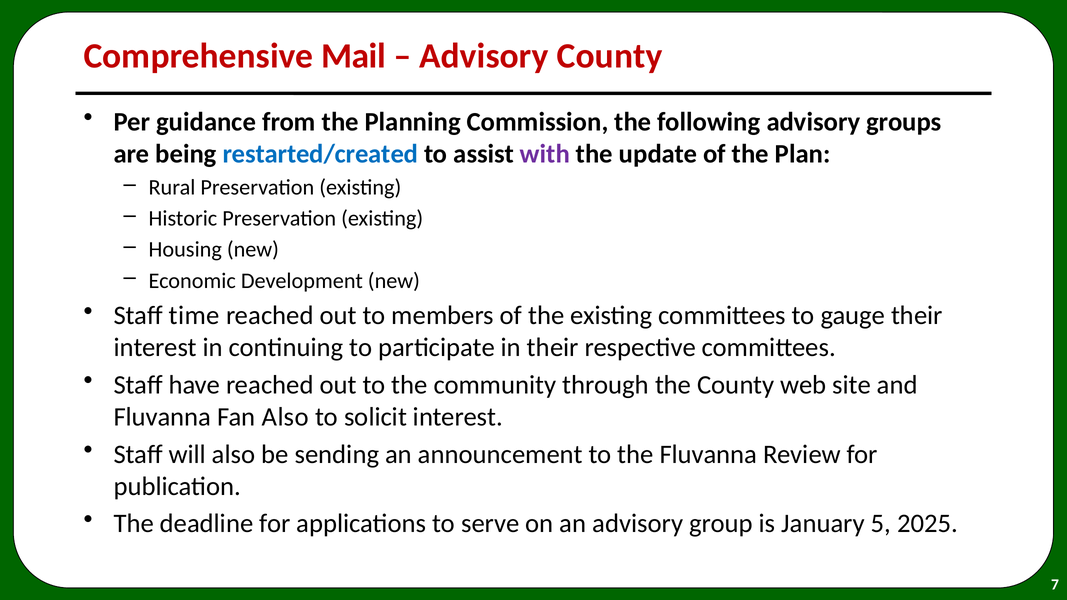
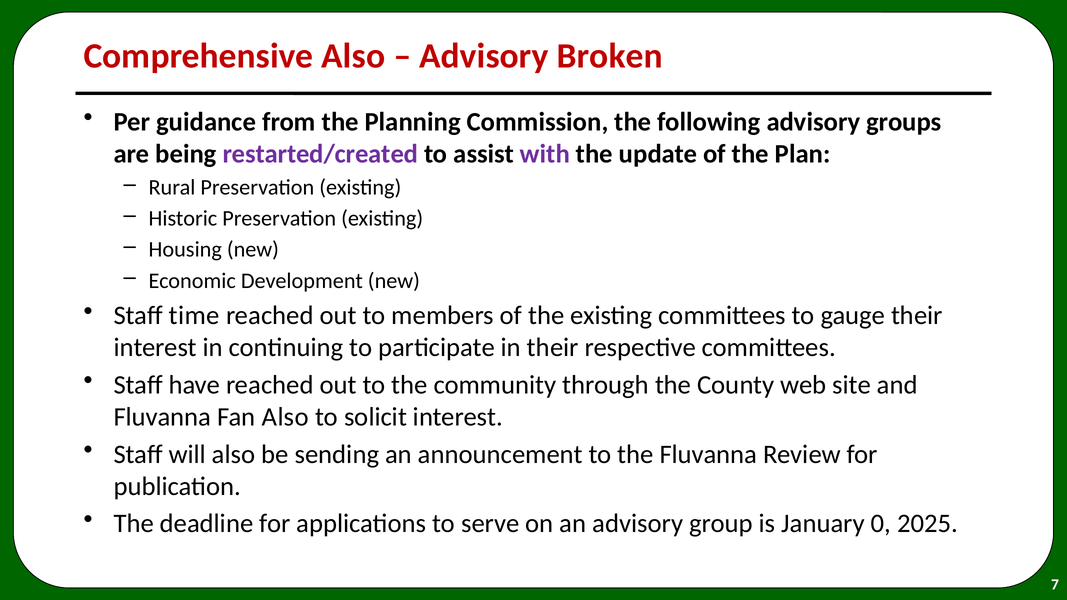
Comprehensive Mail: Mail -> Also (353, 56)
Advisory County: County -> Broken (610, 56)
restarted/created colour: blue -> purple (320, 154)
5: 5 -> 0 (881, 524)
